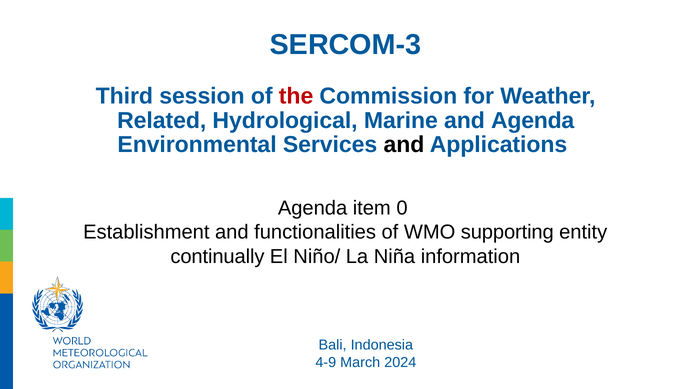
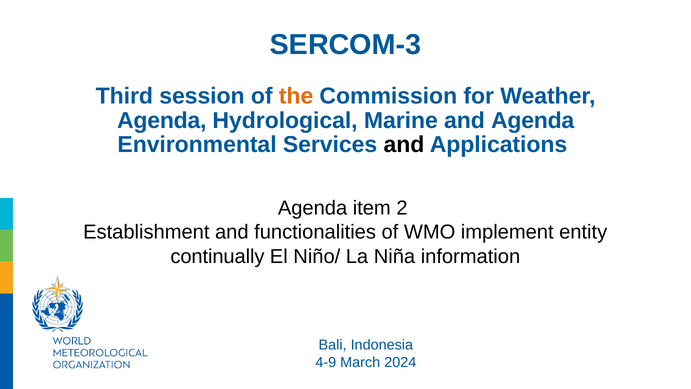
the colour: red -> orange (296, 96)
Related: Related -> Agenda (162, 120)
0: 0 -> 2 (402, 208)
supporting: supporting -> implement (507, 232)
